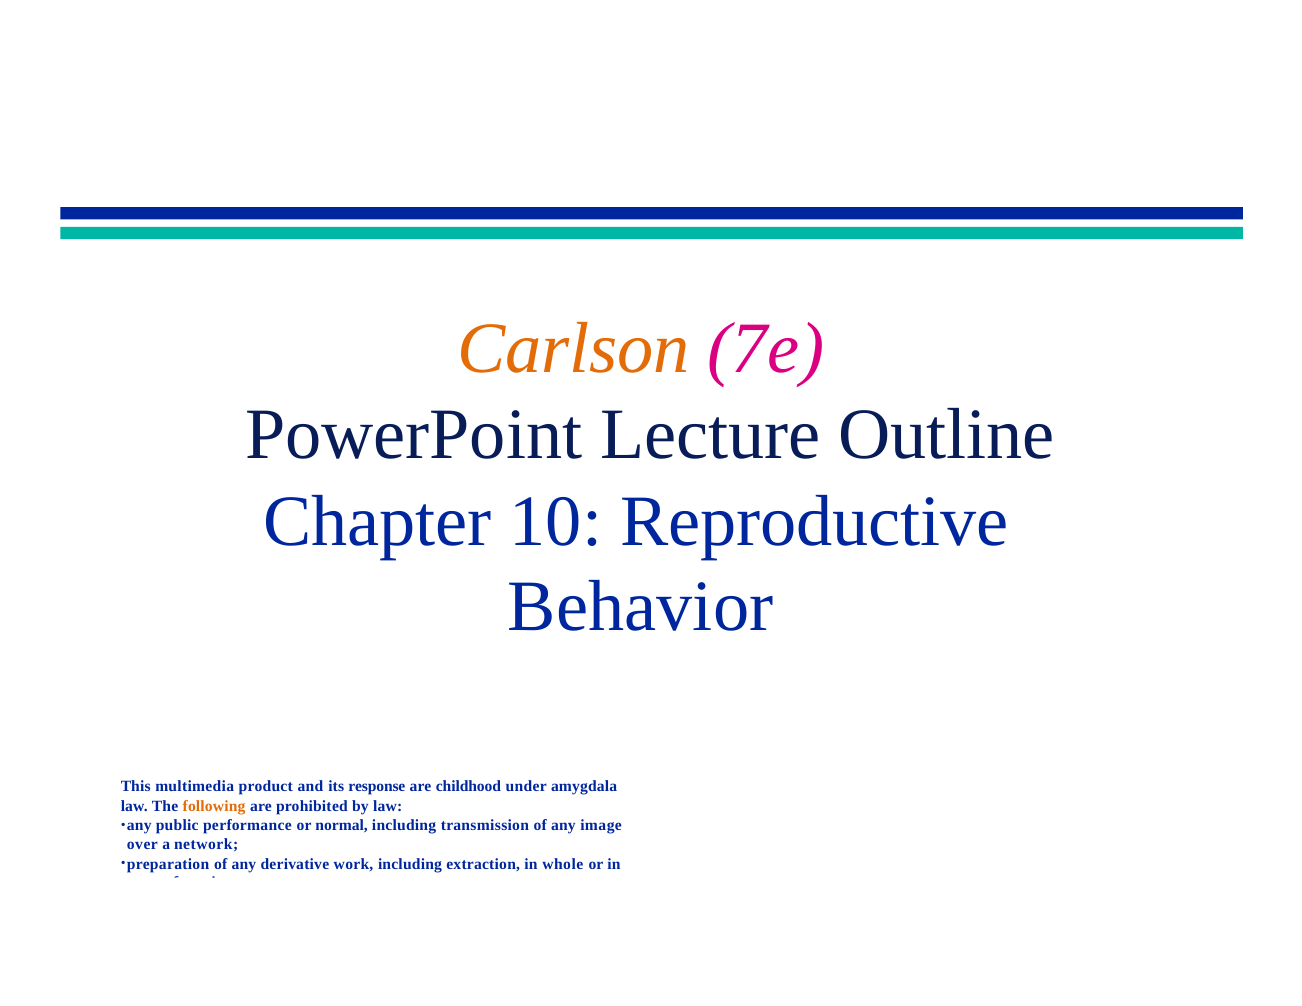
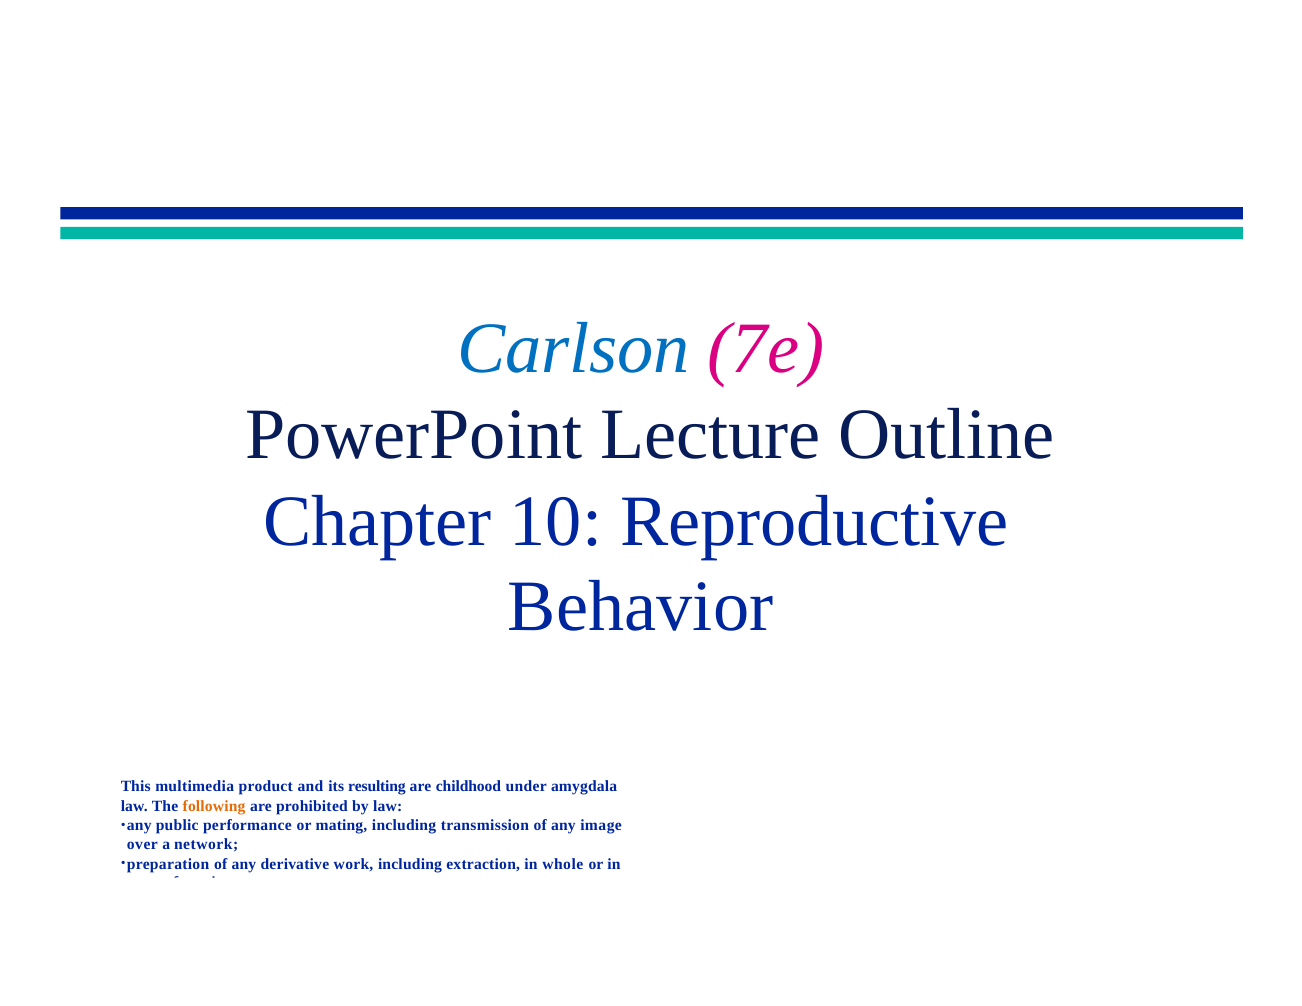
Carlson colour: orange -> blue (574, 349)
response: response -> resulting (377, 786)
normal: normal -> mating (341, 826)
